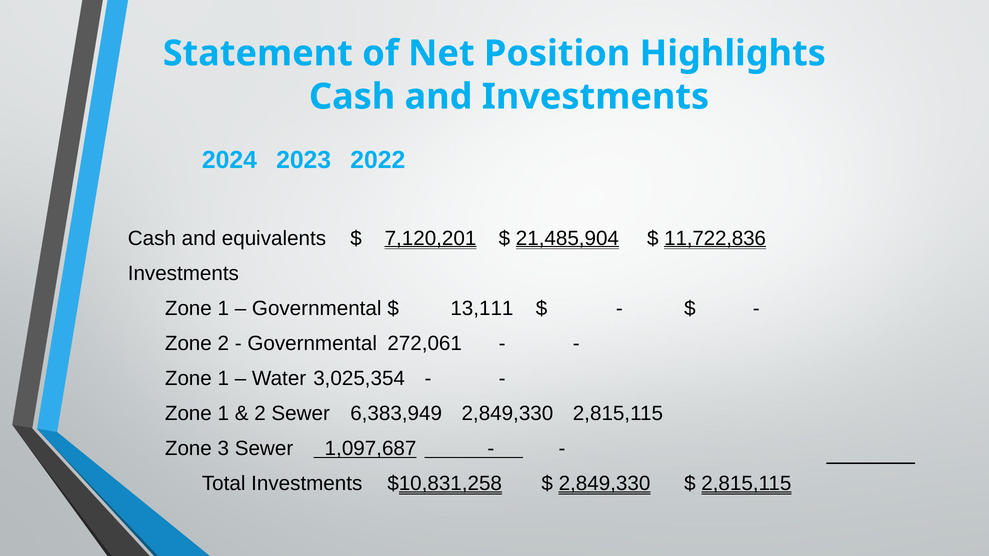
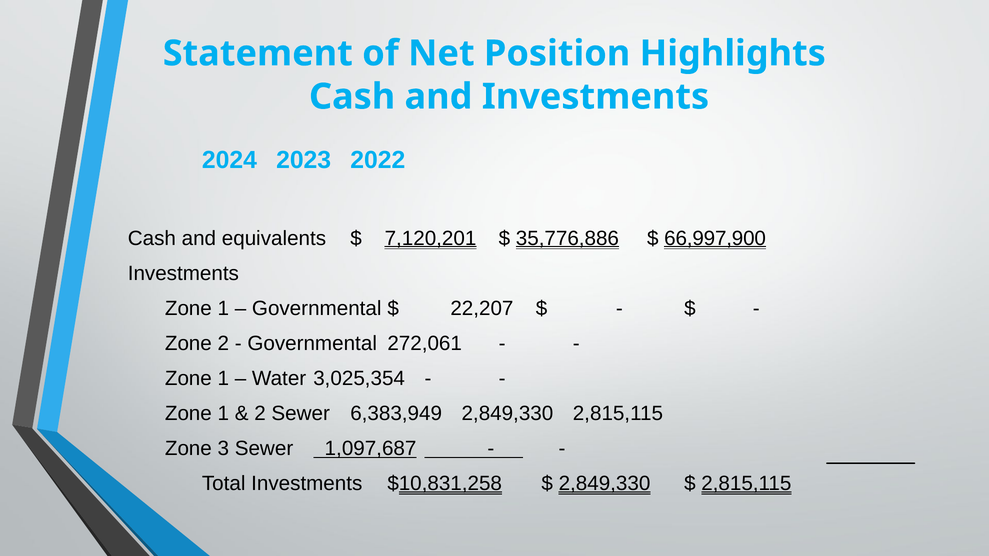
21,485,904: 21,485,904 -> 35,776,886 (567, 238)
11,722,836: 11,722,836 -> 66,997,900 (715, 238)
13,111: 13,111 -> 22,207 (482, 308)
